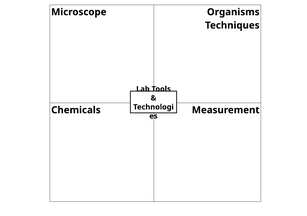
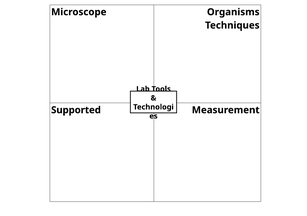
Chemicals: Chemicals -> Supported (76, 110)
